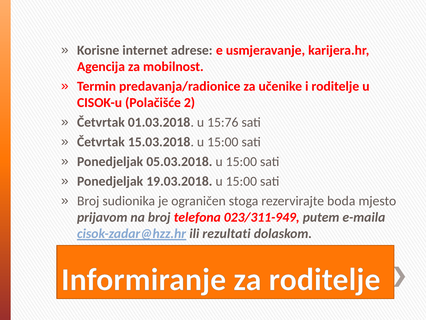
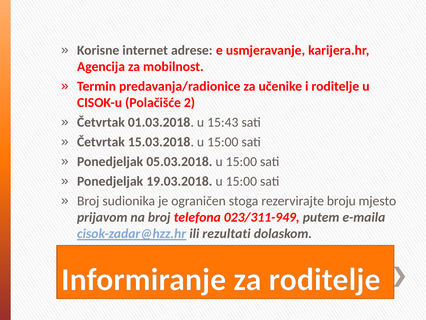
15:76: 15:76 -> 15:43 (223, 122)
boda: boda -> broju (341, 201)
